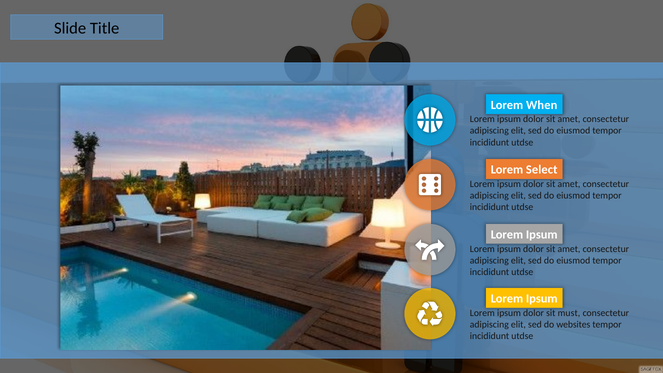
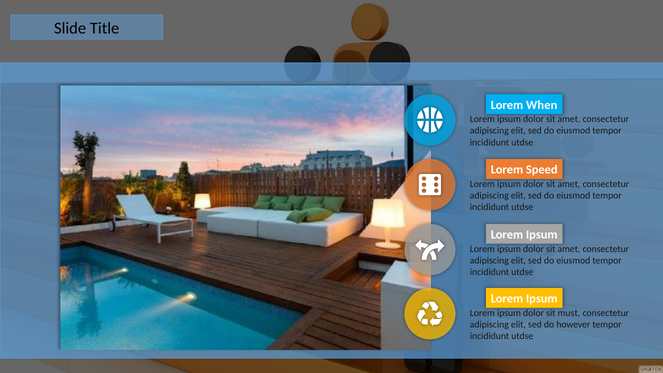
Select: Select -> Speed (542, 170)
websites: websites -> however (573, 324)
